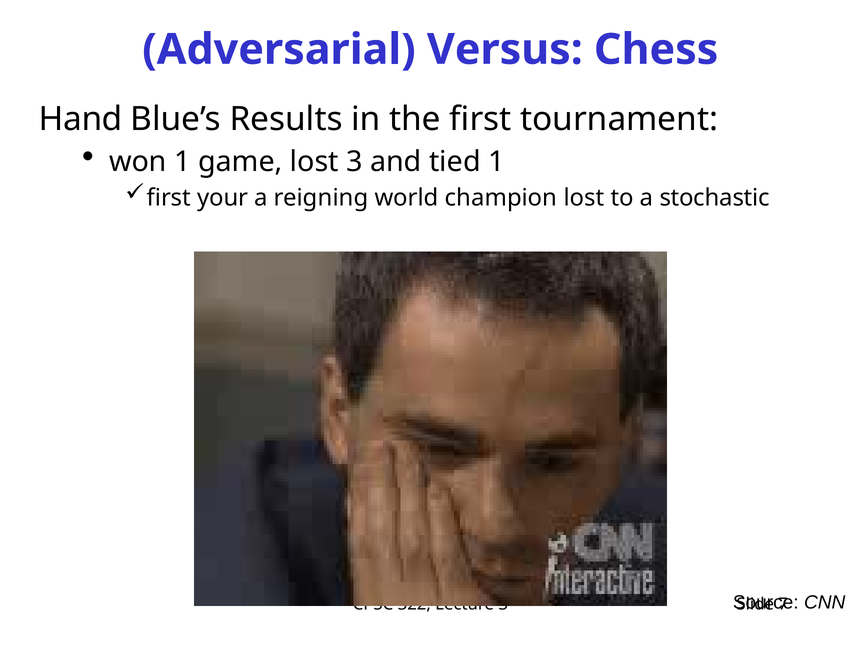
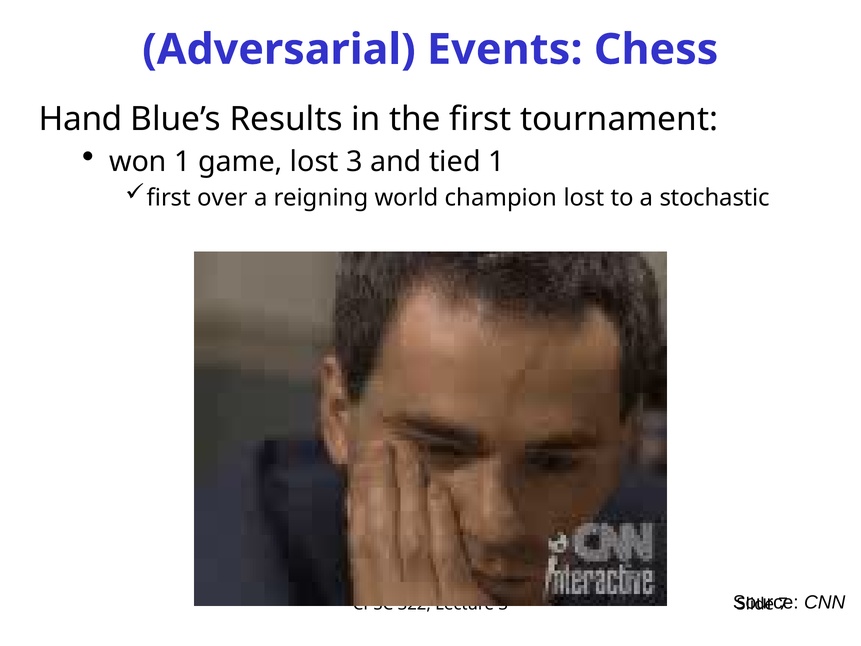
Versus: Versus -> Events (505, 50)
your: your -> over (223, 198)
